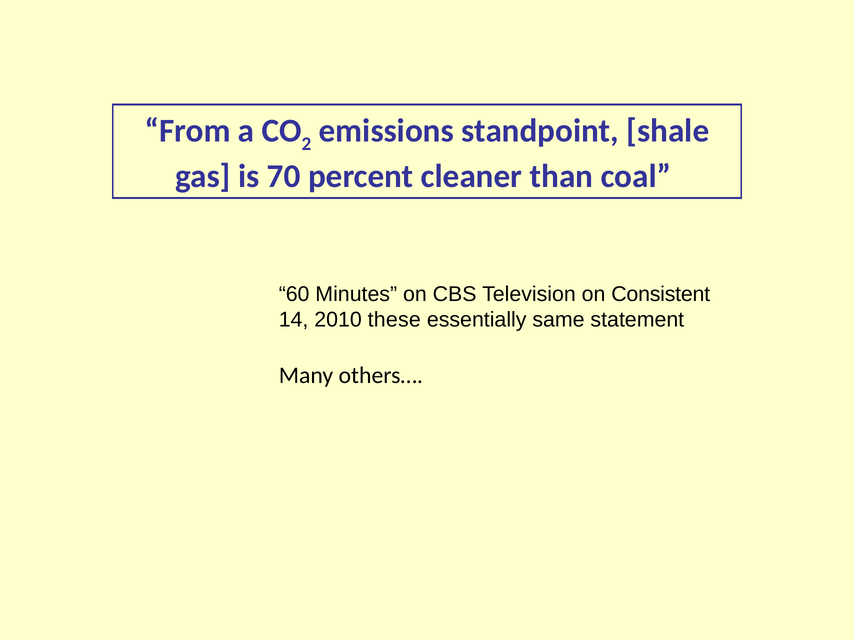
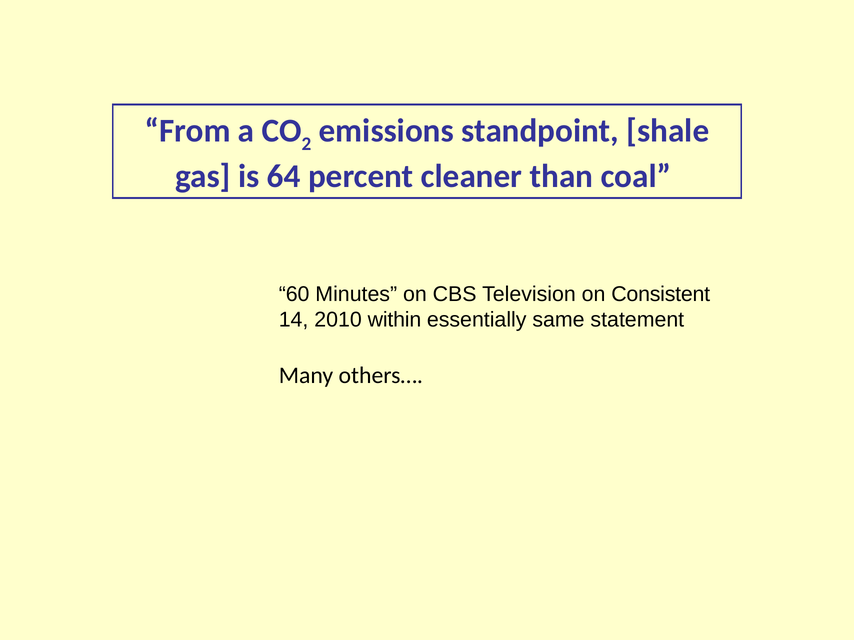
70: 70 -> 64 (284, 176)
these: these -> within (394, 320)
